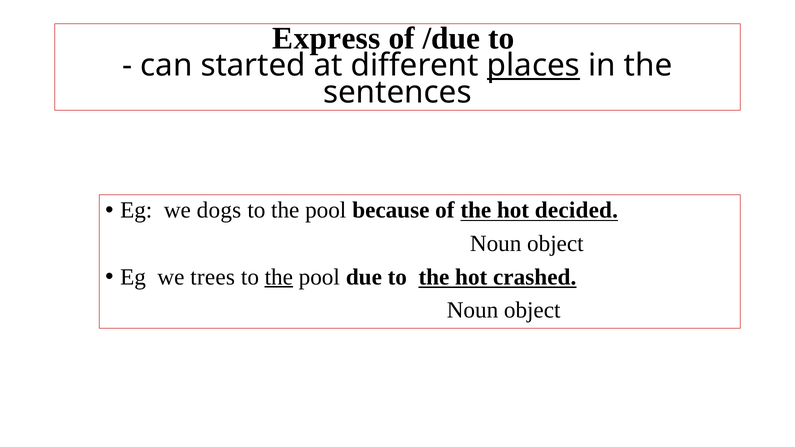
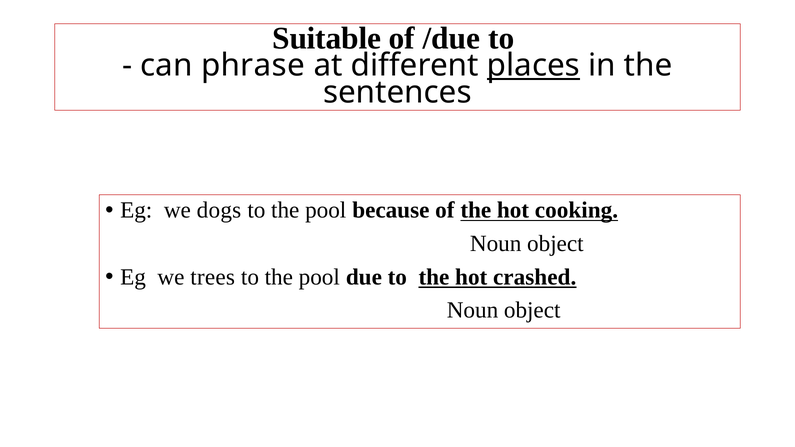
Express: Express -> Suitable (327, 38)
started: started -> phrase (253, 65)
decided: decided -> cooking (577, 210)
the underline: present -> none (279, 277)
